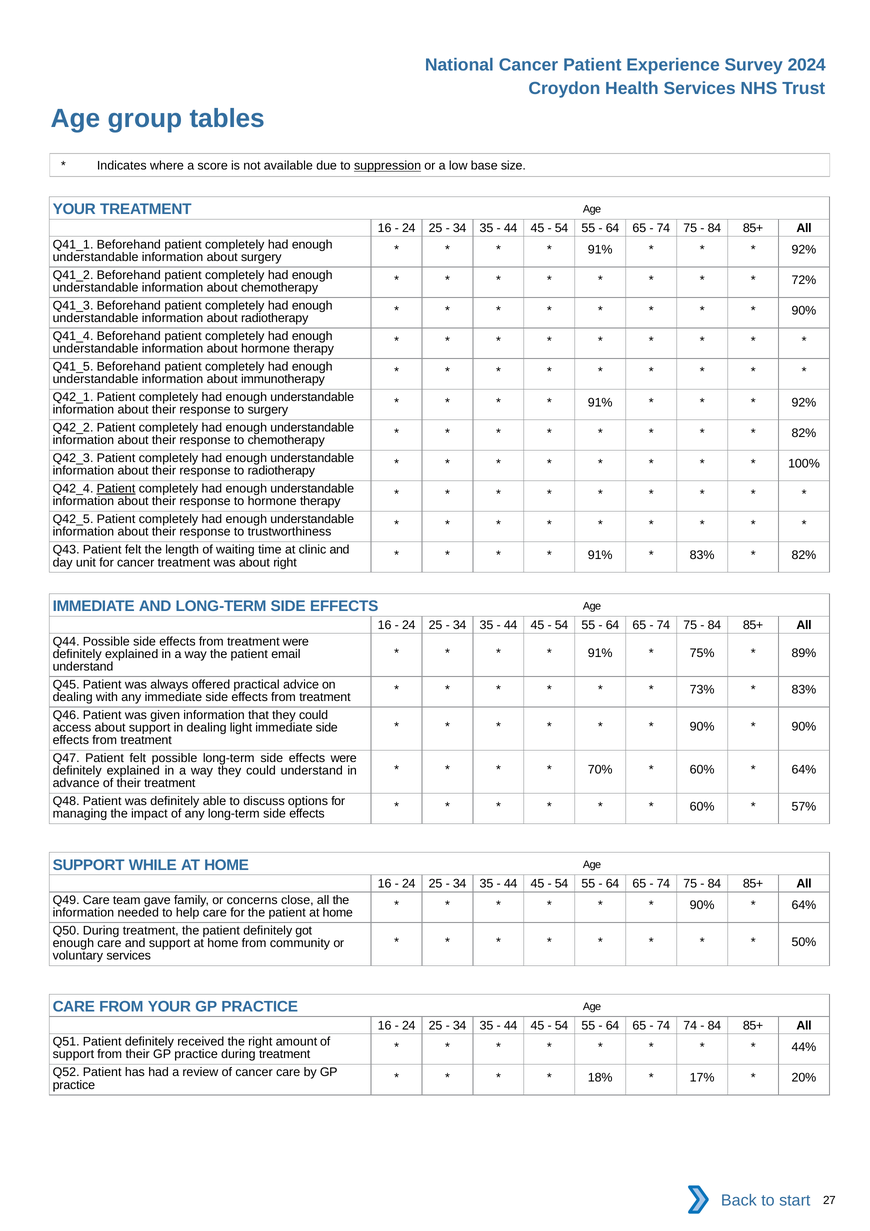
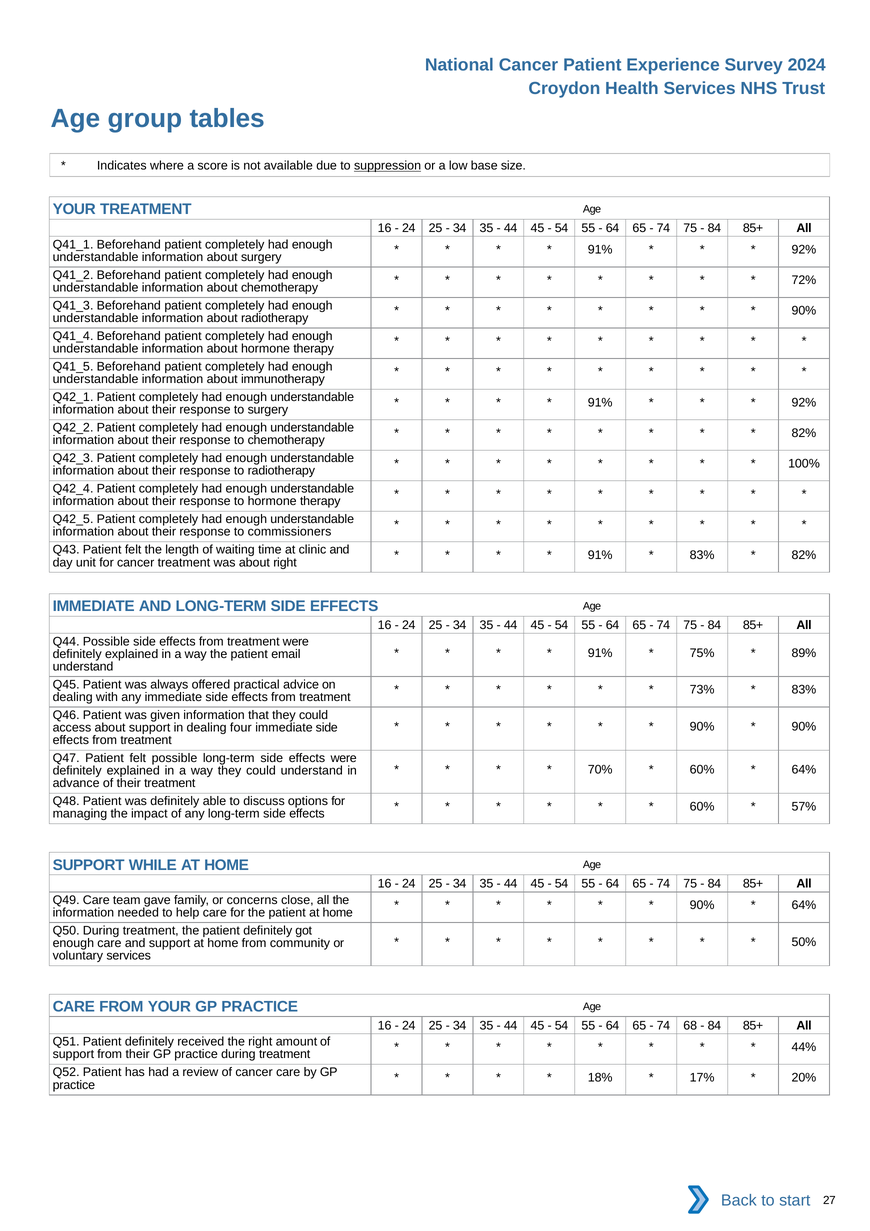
Patient underline: present -> none (116, 489)
trustworthiness: trustworthiness -> commissioners (290, 532)
light: light -> four (241, 728)
74 74: 74 -> 68 (690, 1026)
